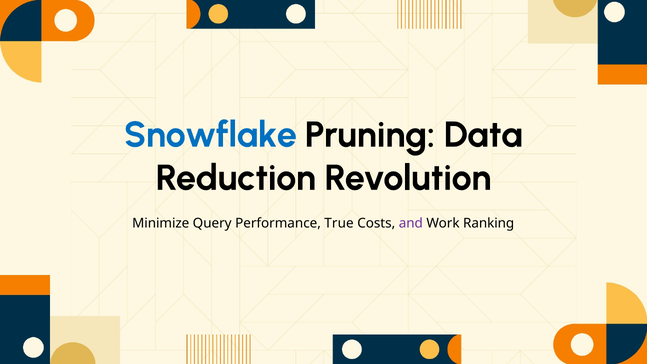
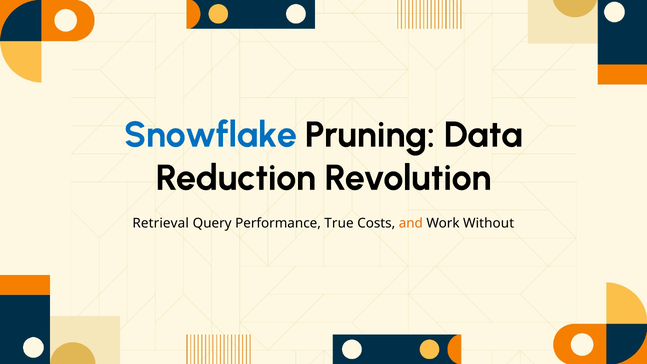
Minimize: Minimize -> Retrieval (161, 223)
and colour: purple -> orange (411, 223)
Ranking: Ranking -> Without (489, 223)
